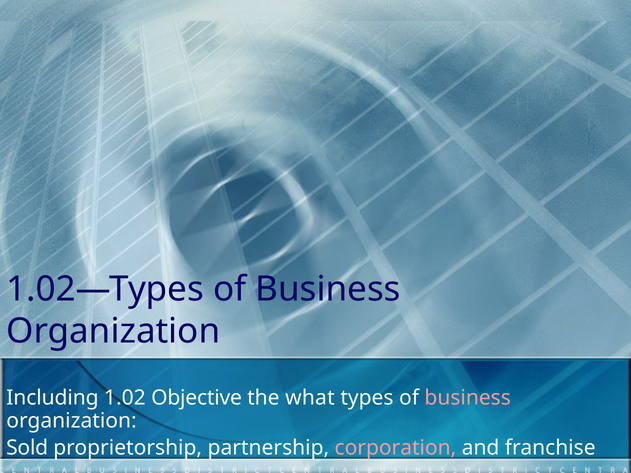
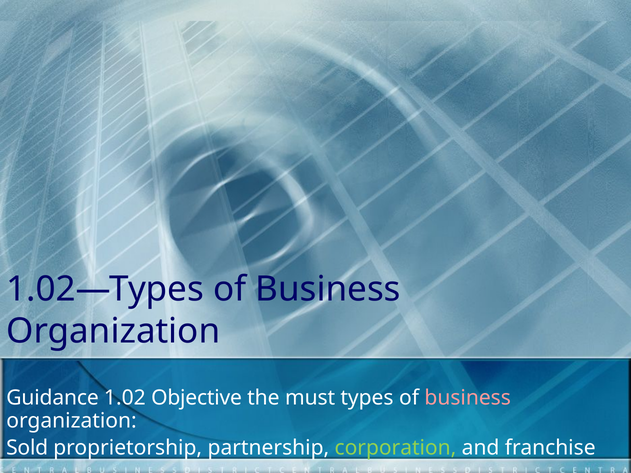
Including: Including -> Guidance (53, 398)
what: what -> must (310, 398)
corporation colour: pink -> light green (395, 448)
